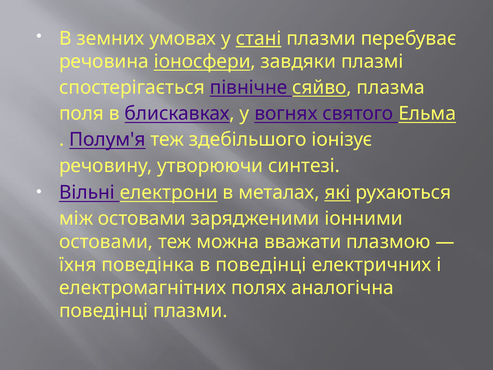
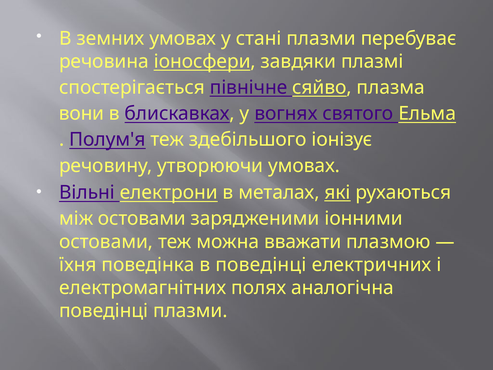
стані underline: present -> none (259, 38)
поля: поля -> вони (82, 114)
утворюючи синтезі: синтезі -> умовах (304, 166)
